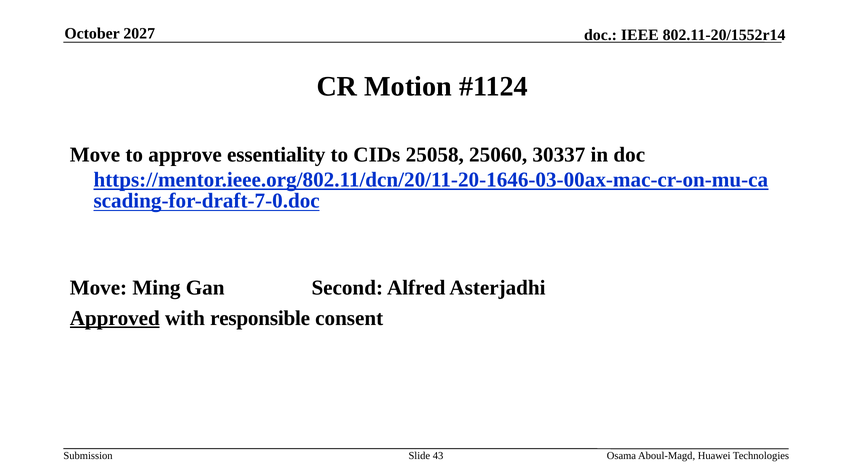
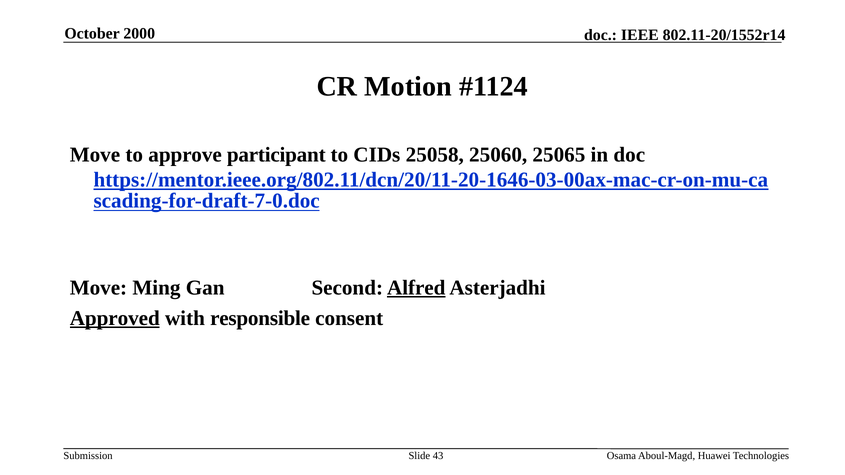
2027: 2027 -> 2000 (139, 34)
essentiality: essentiality -> participant (276, 155)
30337: 30337 -> 25065 (559, 155)
Alfred underline: none -> present (416, 288)
